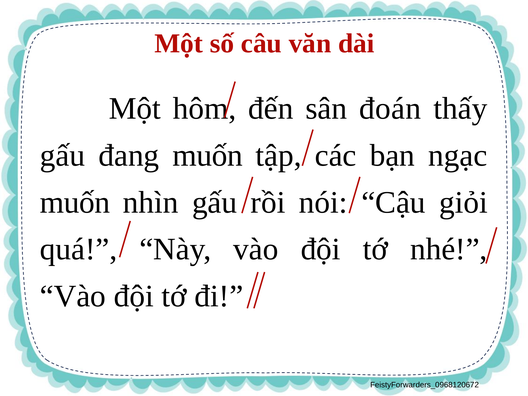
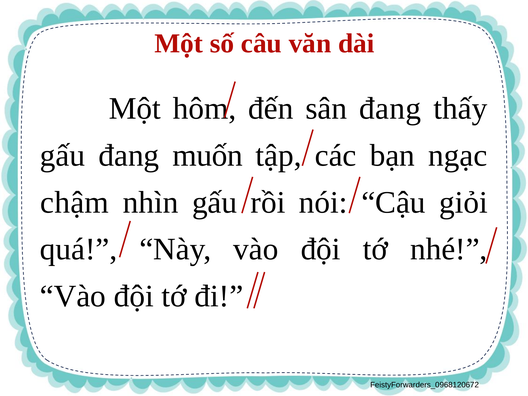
sân đoán: đoán -> đang (390, 109)
muốn: muốn -> chậm (75, 202)
